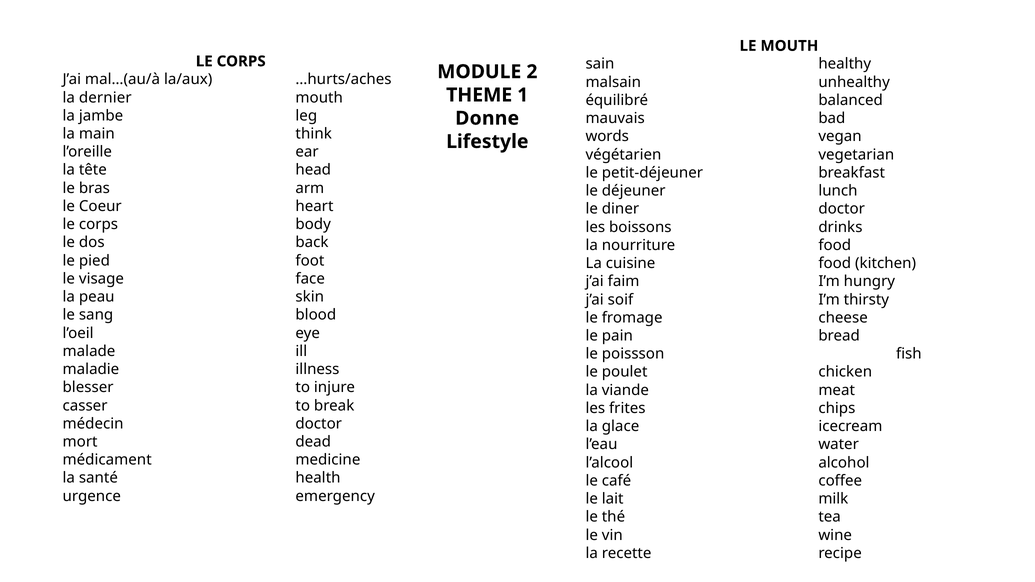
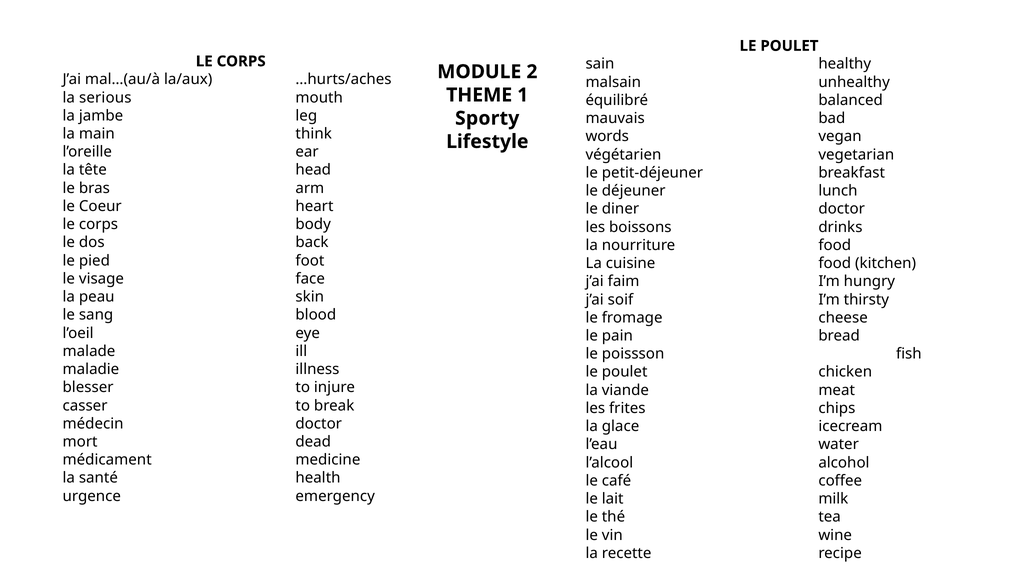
MOUTH: MOUTH -> POULET (789, 46)
dernier: dernier -> serious (105, 98)
Donne: Donne -> Sporty (487, 118)
